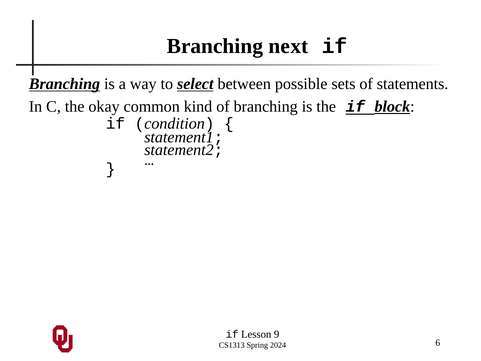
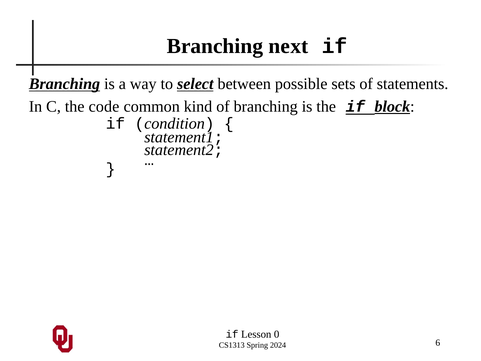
okay: okay -> code (104, 106)
9: 9 -> 0 (277, 334)
